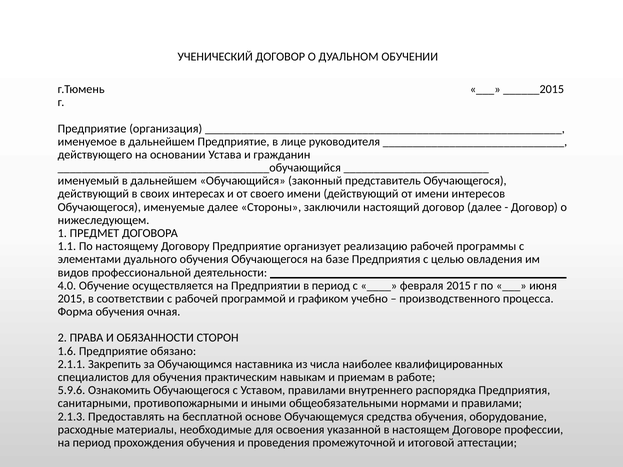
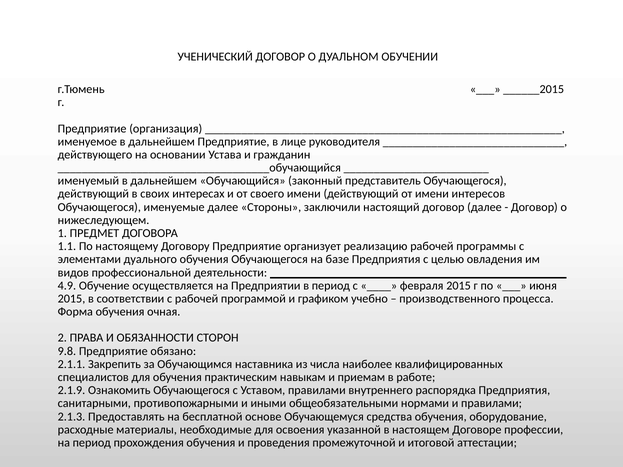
4.0: 4.0 -> 4.9 (67, 286)
1.6: 1.6 -> 9.8 (67, 351)
5.9.6: 5.9.6 -> 2.1.9 (71, 391)
